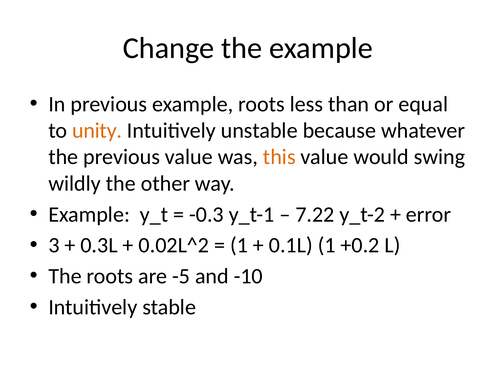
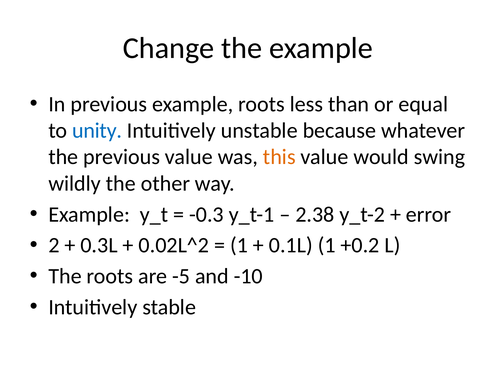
unity colour: orange -> blue (97, 131)
7.22: 7.22 -> 2.38 (315, 214)
3: 3 -> 2 (54, 245)
